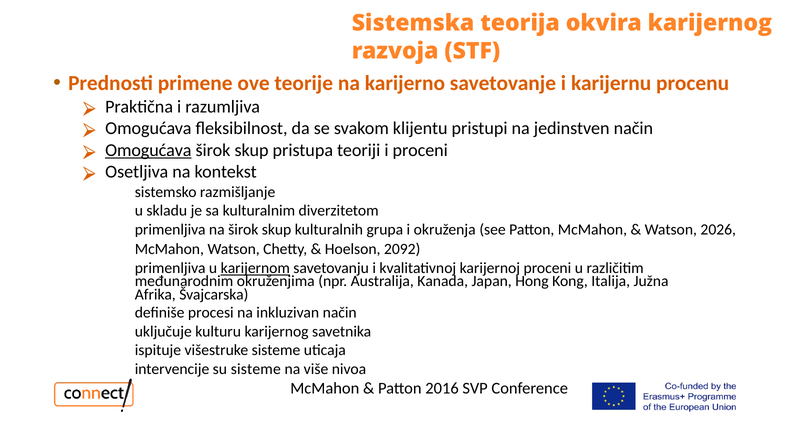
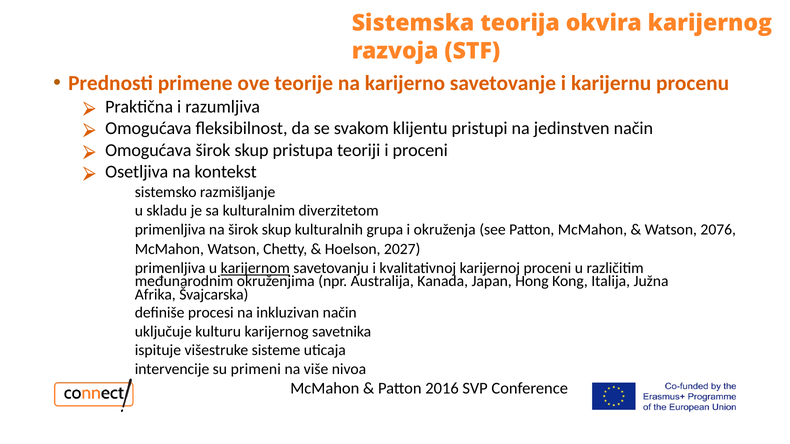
Omogućava underline: present -> none (148, 150)
2026: 2026 -> 2076 (718, 230)
2092: 2092 -> 2027 (402, 249)
su sisteme: sisteme -> primeni (256, 369)
